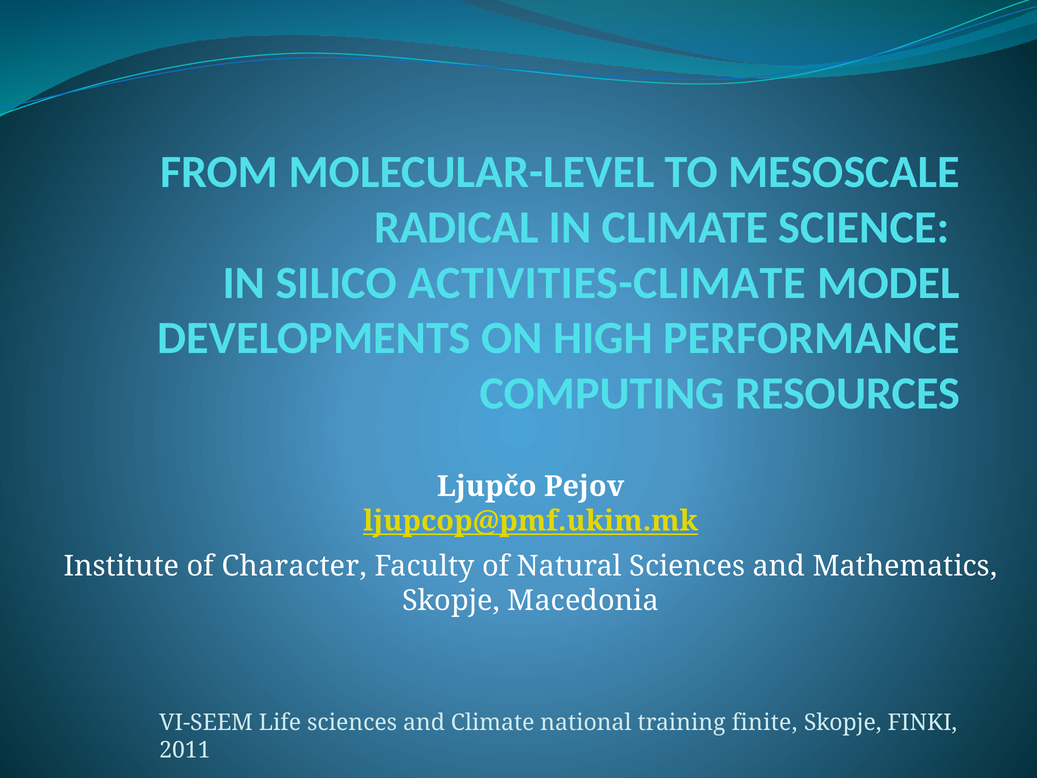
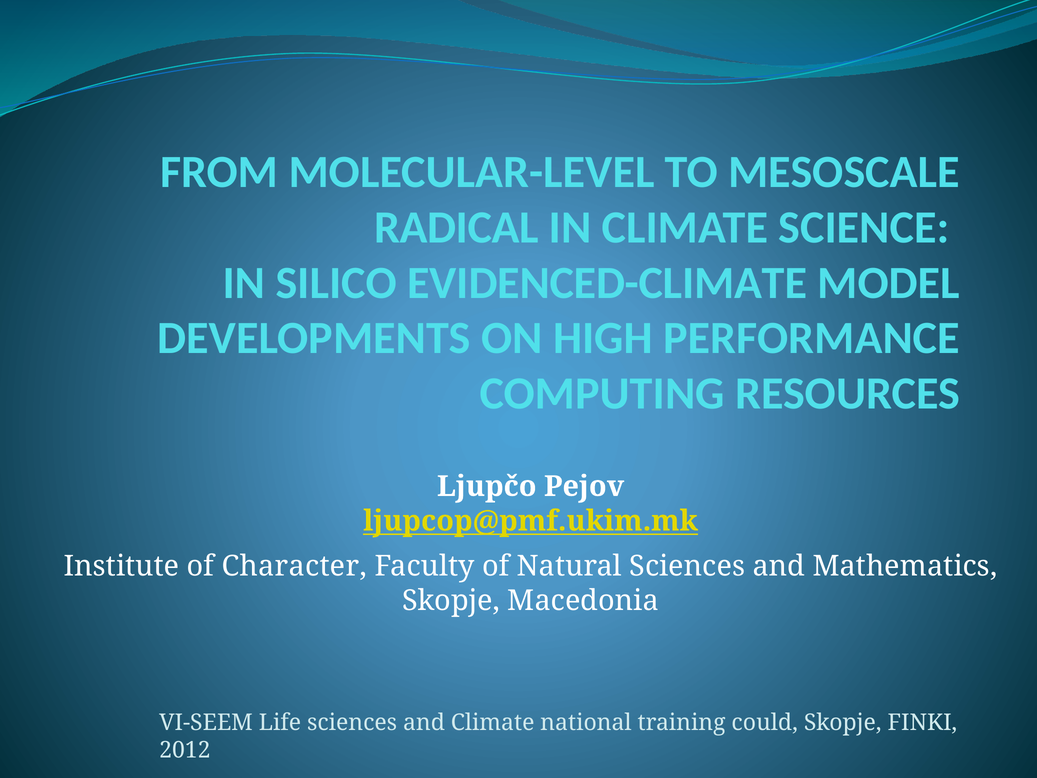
ACTIVITIES-CLIMATE: ACTIVITIES-CLIMATE -> EVIDENCED-CLIMATE (607, 283)
finite: finite -> could (765, 722)
2011: 2011 -> 2012 (185, 750)
